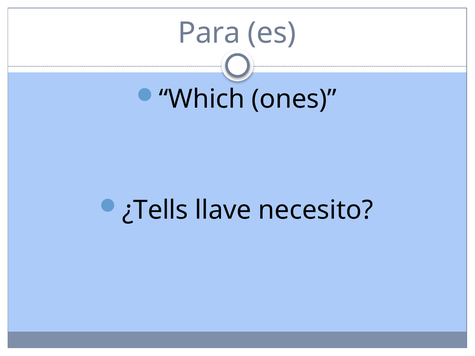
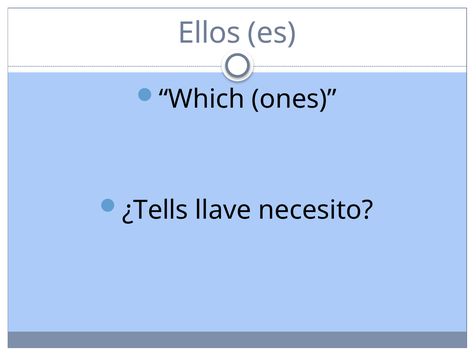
Para: Para -> Ellos (209, 33)
